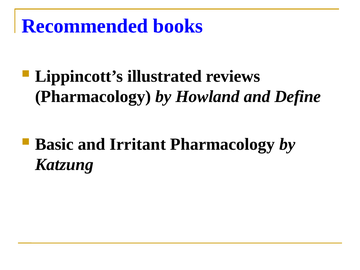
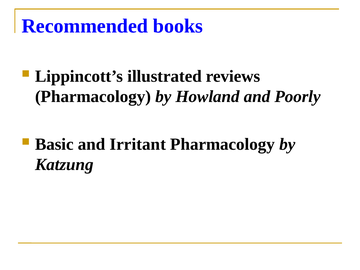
Define: Define -> Poorly (298, 97)
